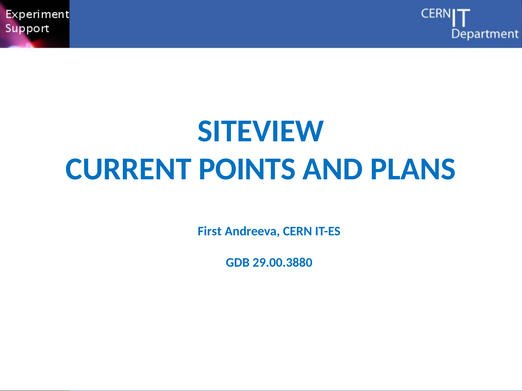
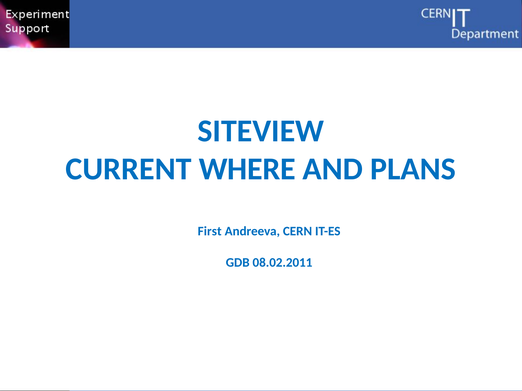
POINTS: POINTS -> WHERE (247, 169)
29.00.3880: 29.00.3880 -> 08.02.2011 (282, 263)
